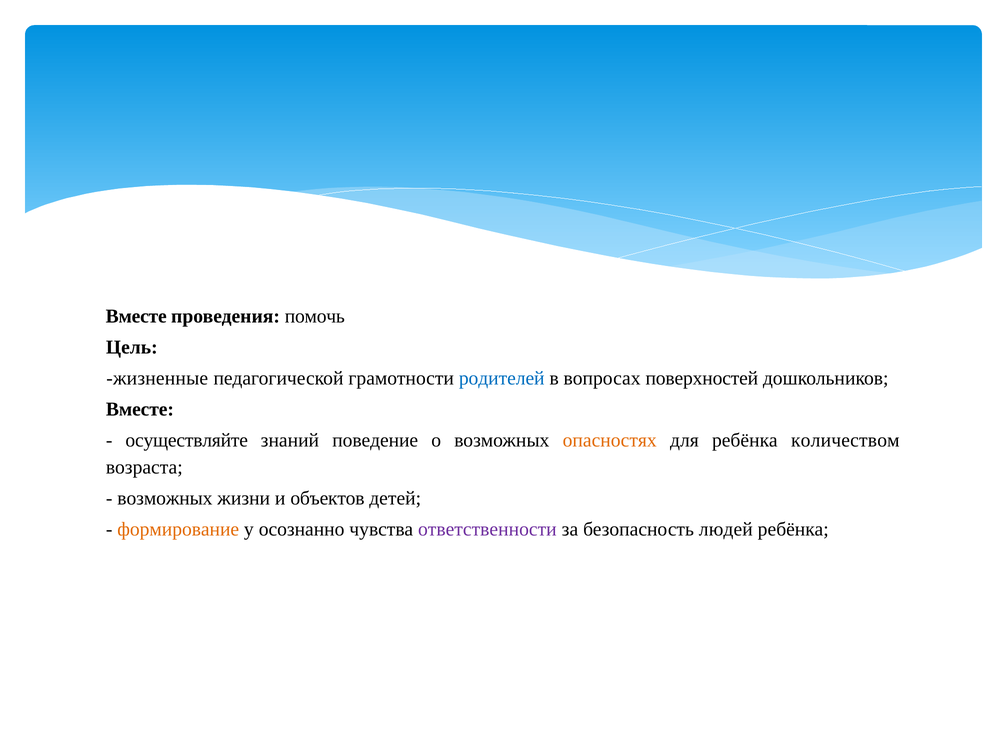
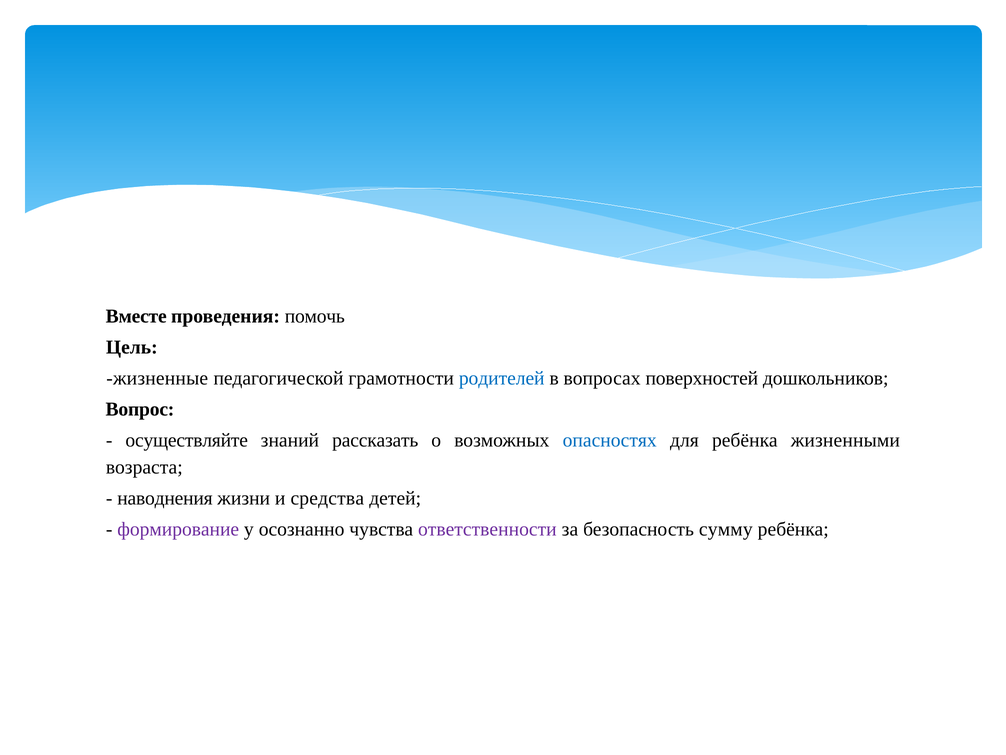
Вместе: Вместе -> Вопрос (140, 409)
поведение: поведение -> рассказать (375, 440)
опасностях colour: orange -> blue (610, 440)
количеством: количеством -> жизненными (845, 440)
возможных: возможных -> наводнения (165, 498)
объектов: объектов -> средства (327, 498)
формирование colour: orange -> purple (178, 529)
людей: людей -> сумму (726, 529)
